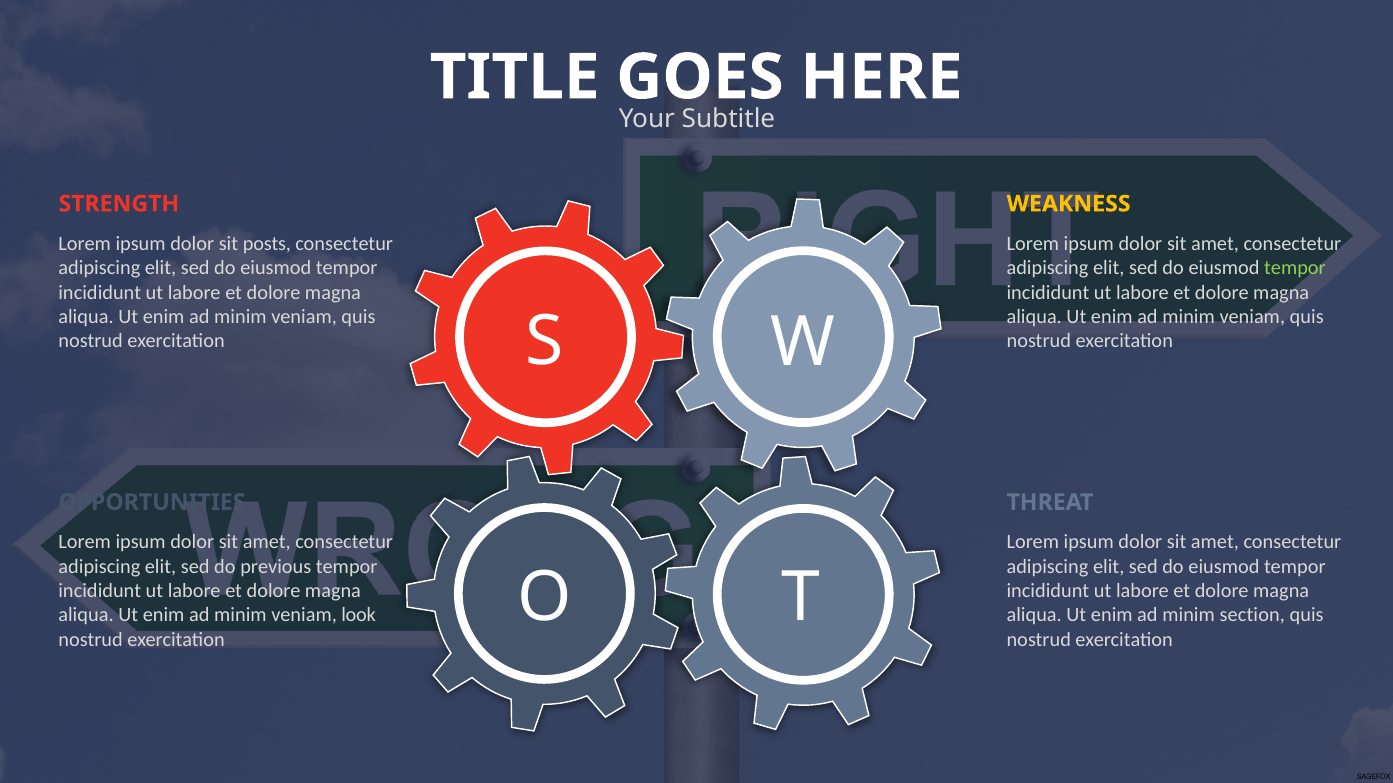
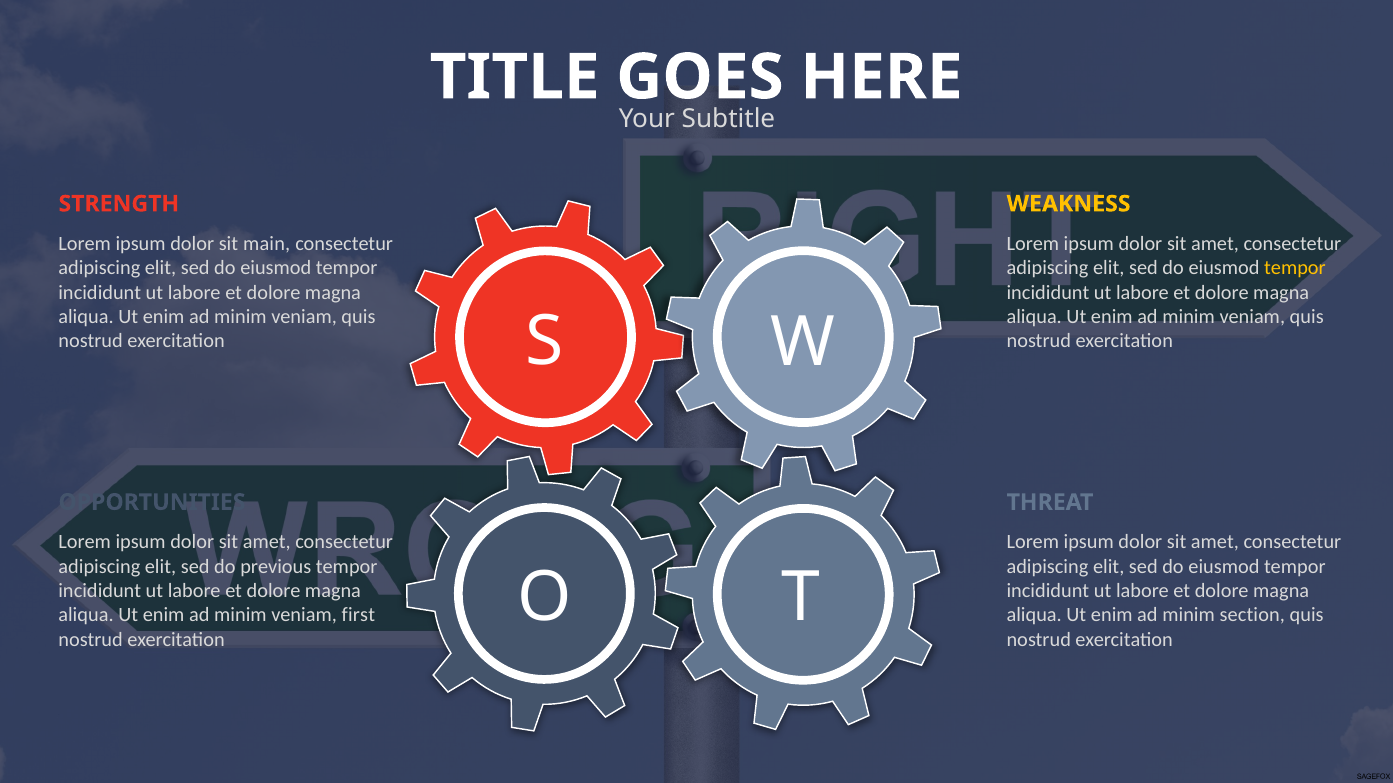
posts: posts -> main (267, 244)
tempor colour: light green -> yellow (1295, 268)
look: look -> first (358, 616)
